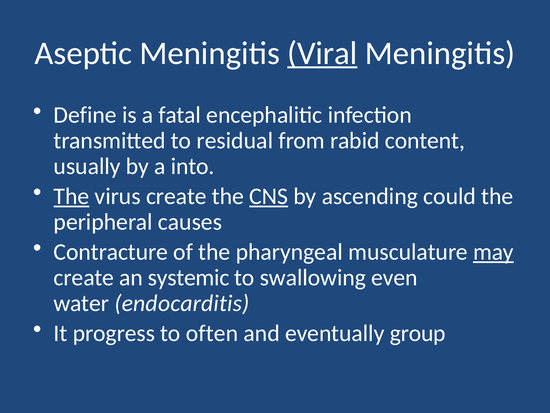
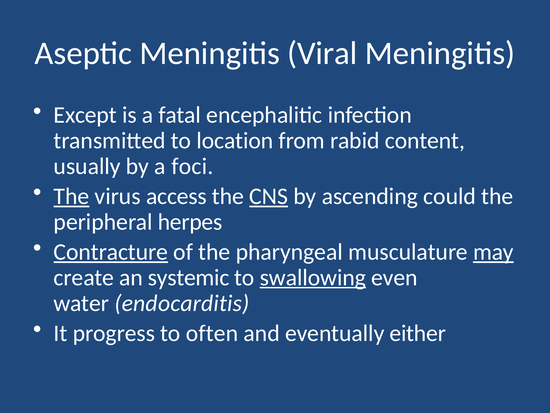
Viral underline: present -> none (322, 53)
Define: Define -> Except (85, 115)
residual: residual -> location (235, 140)
into: into -> foci (192, 166)
virus create: create -> access (176, 196)
causes: causes -> herpes (190, 222)
Contracture underline: none -> present (111, 252)
swallowing underline: none -> present (313, 277)
group: group -> either (418, 333)
